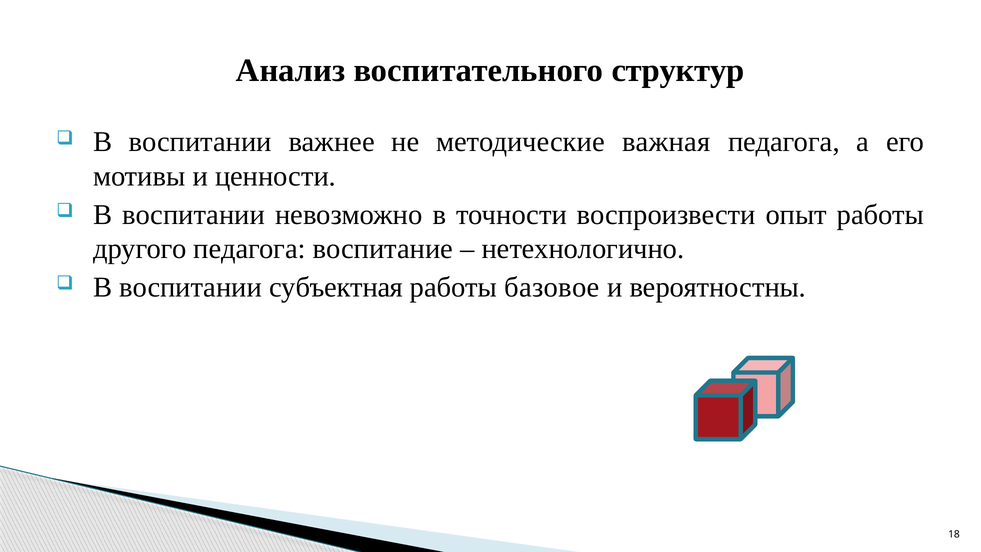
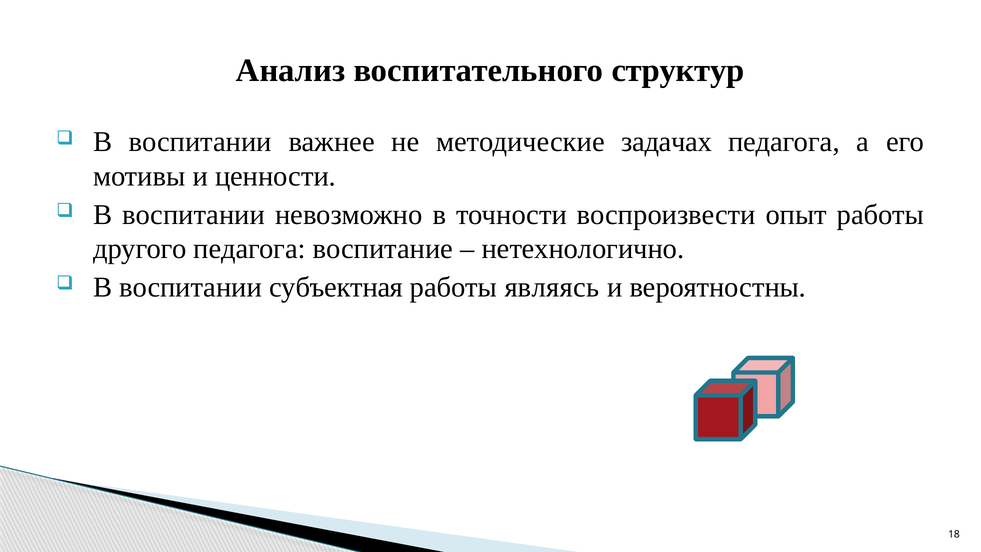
важная: важная -> задачах (667, 142)
базовое: базовое -> являясь (552, 287)
